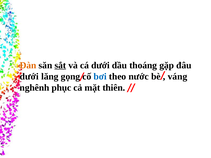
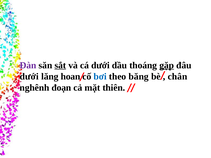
Đàn colour: orange -> purple (28, 65)
gặp underline: none -> present (167, 65)
gọng: gọng -> hoan (71, 77)
nước: nước -> băng (139, 77)
váng: váng -> chân (177, 77)
phục: phục -> đoạn (61, 88)
